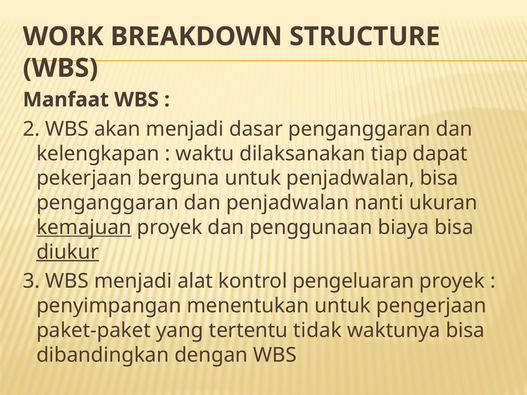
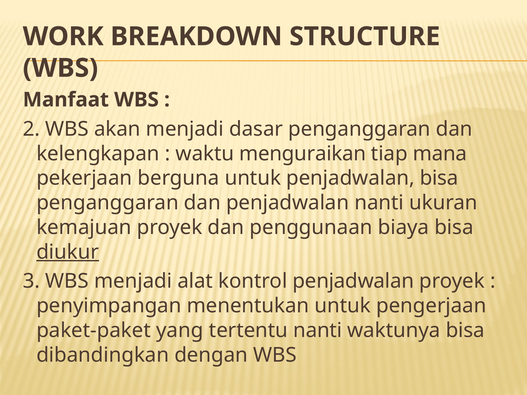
dilaksanakan: dilaksanakan -> menguraikan (303, 154)
dapat: dapat -> mana (440, 154)
kemajuan underline: present -> none (84, 228)
kontrol pengeluaran: pengeluaran -> penjadwalan (353, 281)
tertentu tidak: tidak -> nanti (318, 331)
